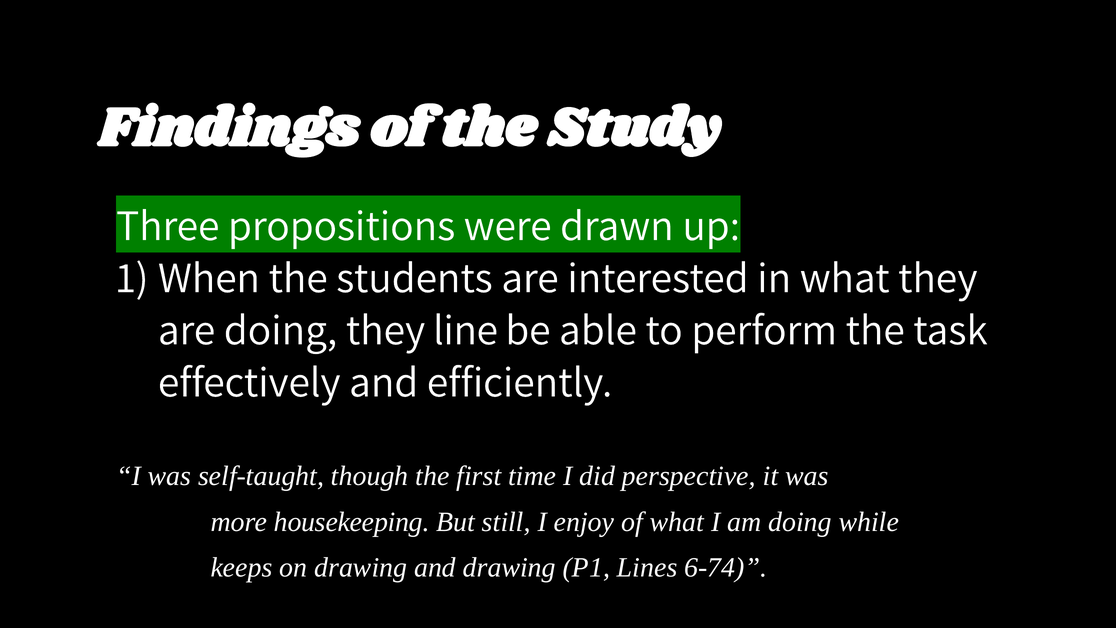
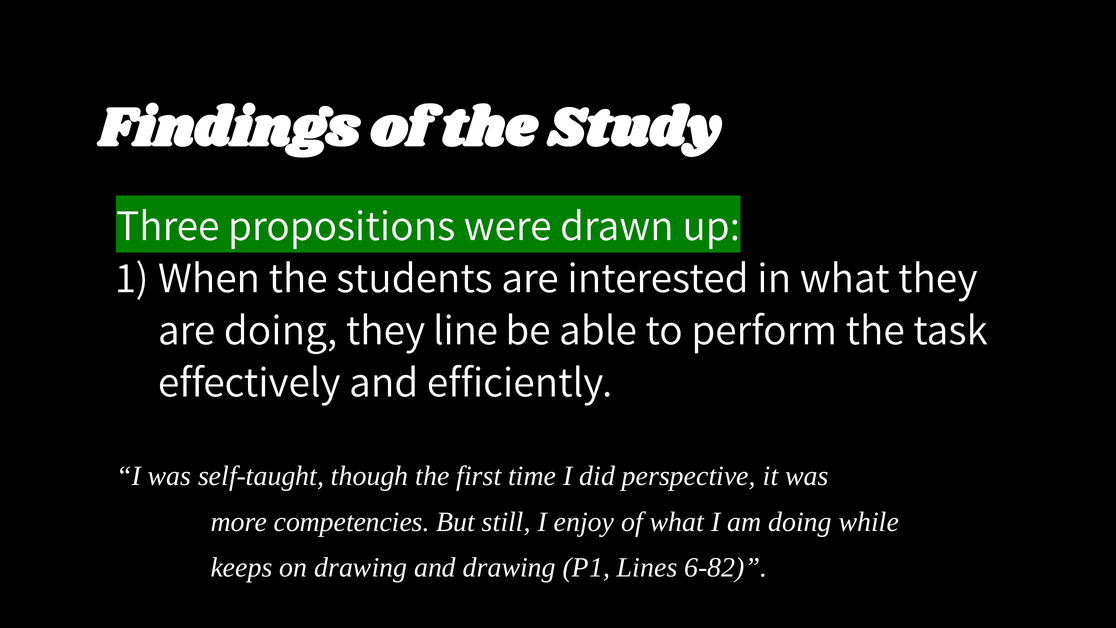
housekeeping: housekeeping -> competencies (352, 522)
6-74: 6-74 -> 6-82 (726, 568)
